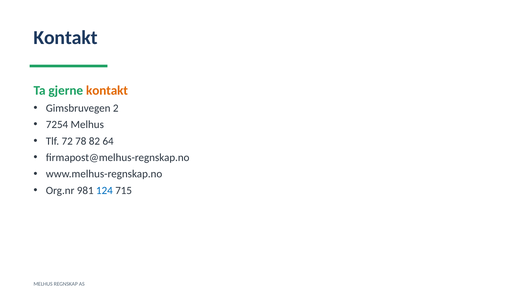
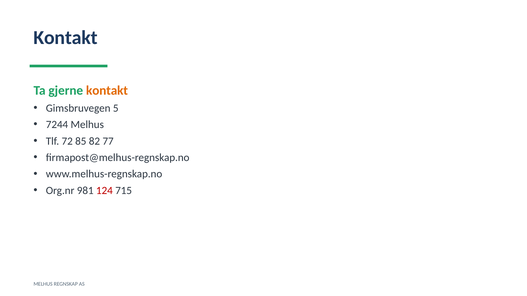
2: 2 -> 5 (116, 108)
7254: 7254 -> 7244 (57, 125)
78: 78 -> 85 (81, 141)
64: 64 -> 77 (108, 141)
124 colour: blue -> red (104, 191)
